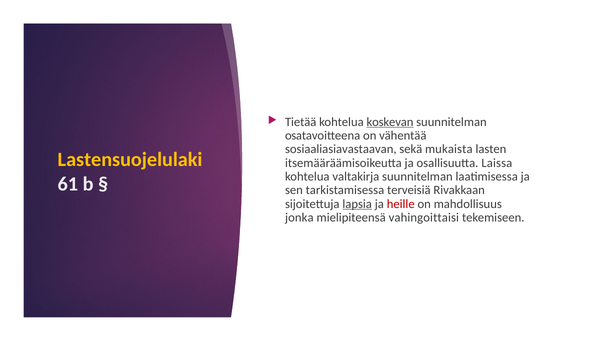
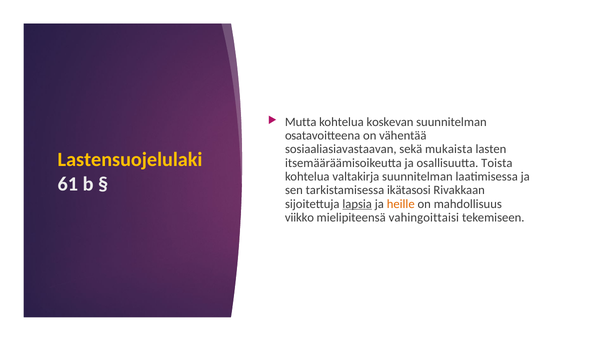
Tietää: Tietää -> Mutta (301, 122)
koskevan underline: present -> none (390, 122)
Laissa: Laissa -> Toista (497, 163)
terveisiä: terveisiä -> ikätasosi (409, 190)
heille colour: red -> orange (401, 204)
jonka: jonka -> viikko (299, 218)
